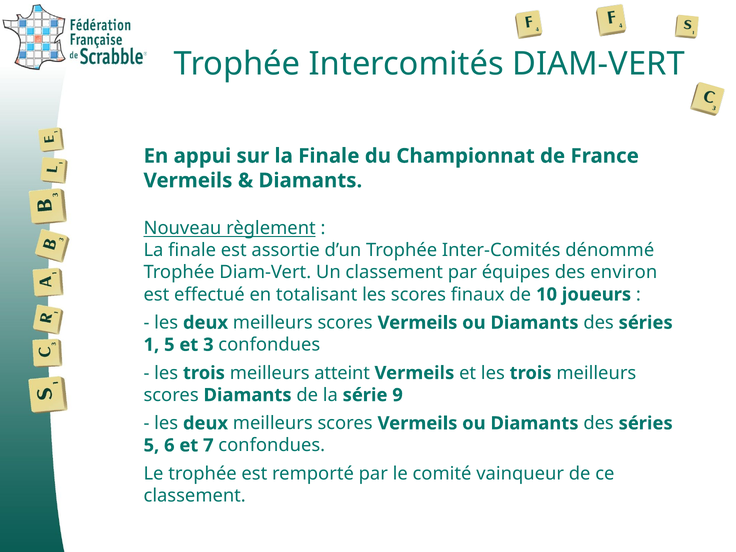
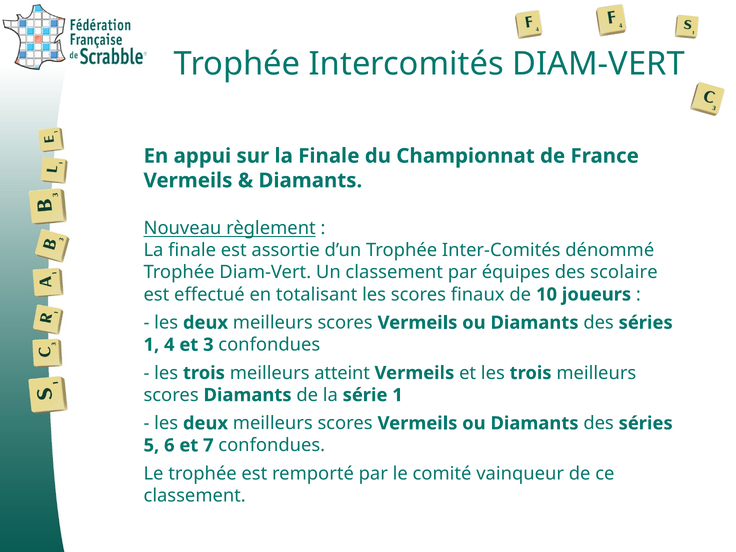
environ: environ -> scolaire (624, 272)
1 5: 5 -> 4 (169, 345)
série 9: 9 -> 1 (398, 395)
